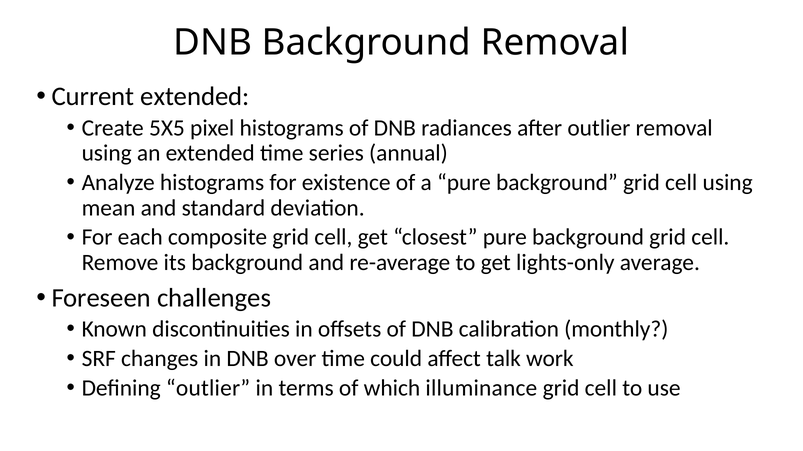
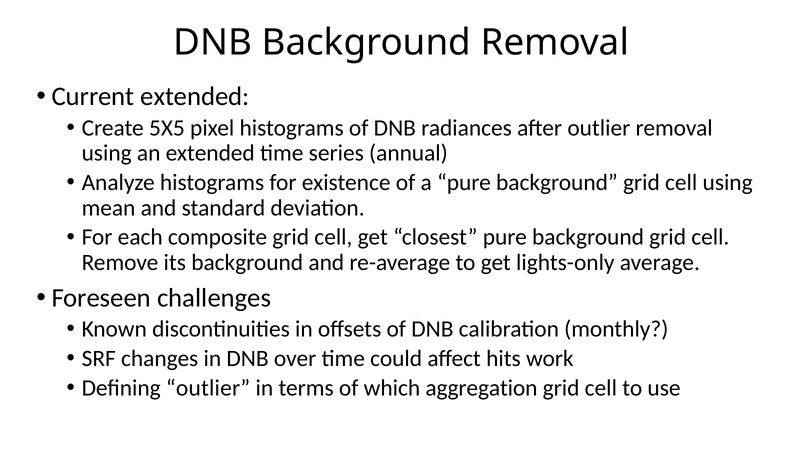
talk: talk -> hits (503, 359)
illuminance: illuminance -> aggregation (482, 389)
